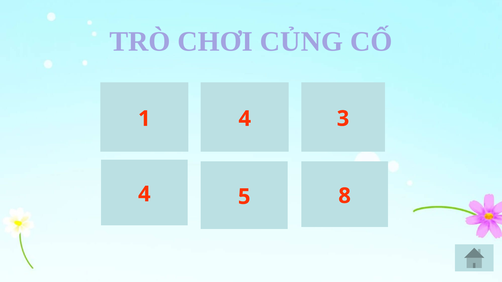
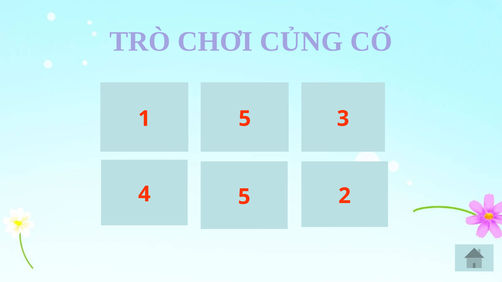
1 4: 4 -> 5 (245, 119)
8: 8 -> 2 (345, 196)
